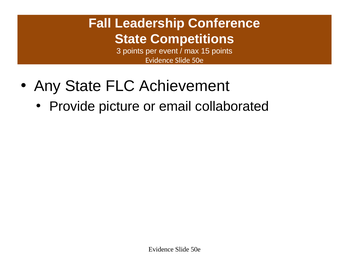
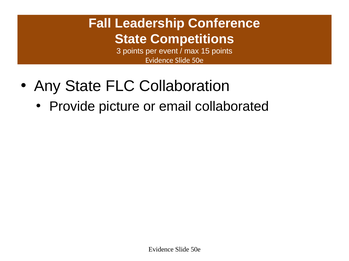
Achievement: Achievement -> Collaboration (184, 86)
